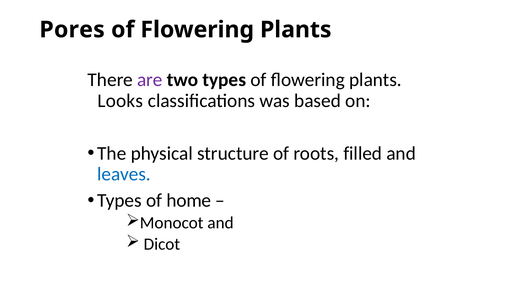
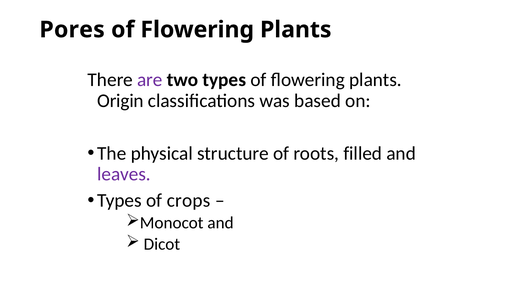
Looks: Looks -> Origin (120, 101)
leaves colour: blue -> purple (124, 174)
home: home -> crops (189, 200)
